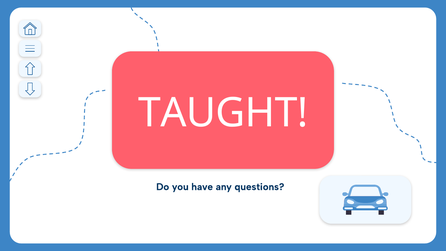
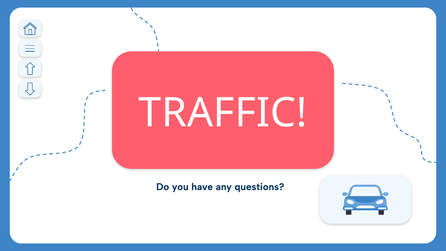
TAUGHT: TAUGHT -> TRAFFIC (223, 113)
